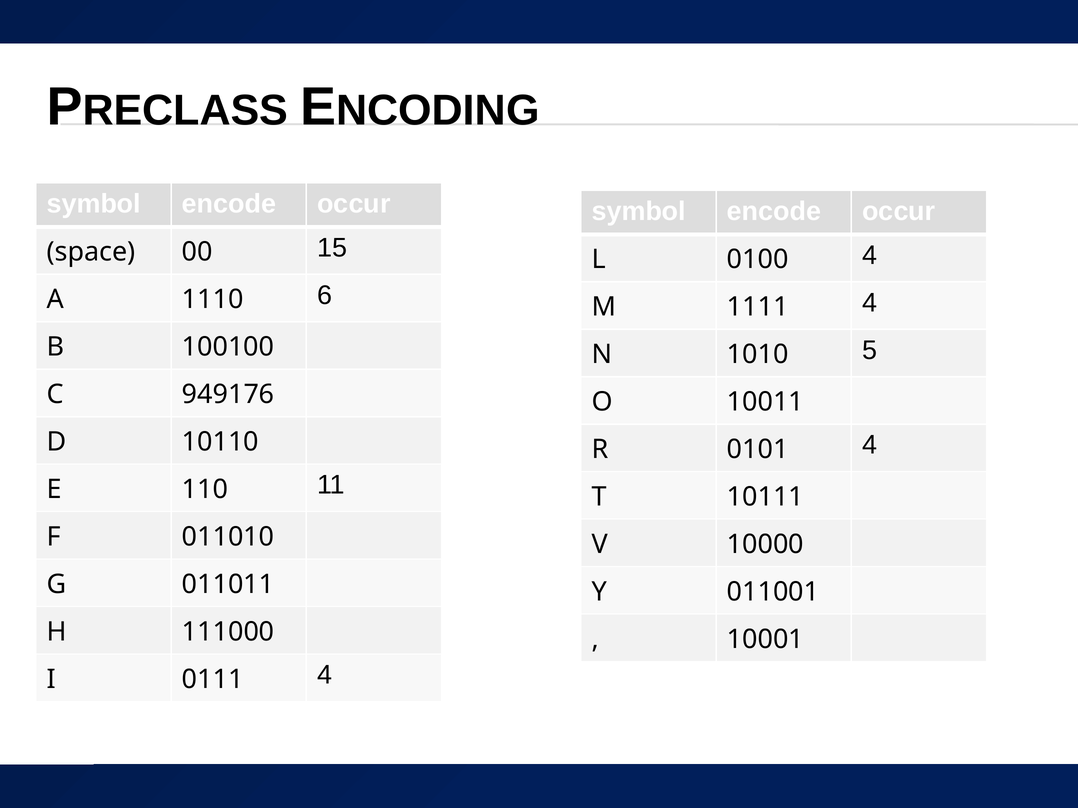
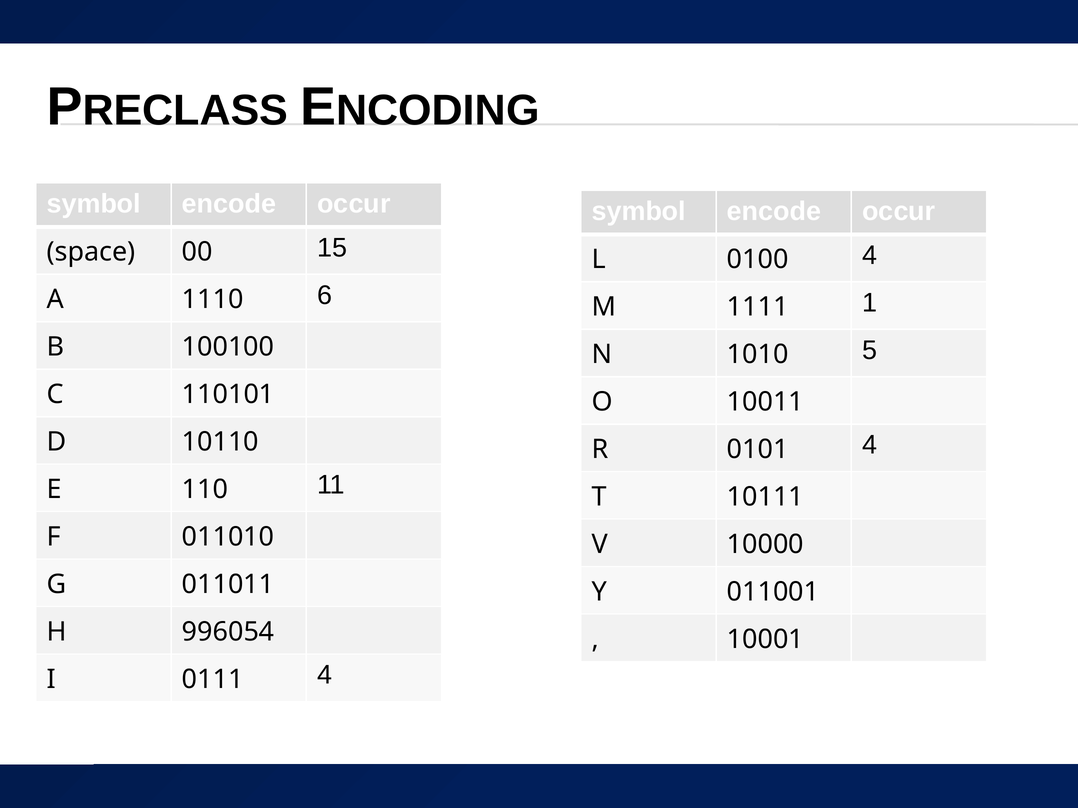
1111 4: 4 -> 1 (870, 303)
949176: 949176 -> 110101 (228, 395)
111000: 111000 -> 996054 (228, 632)
